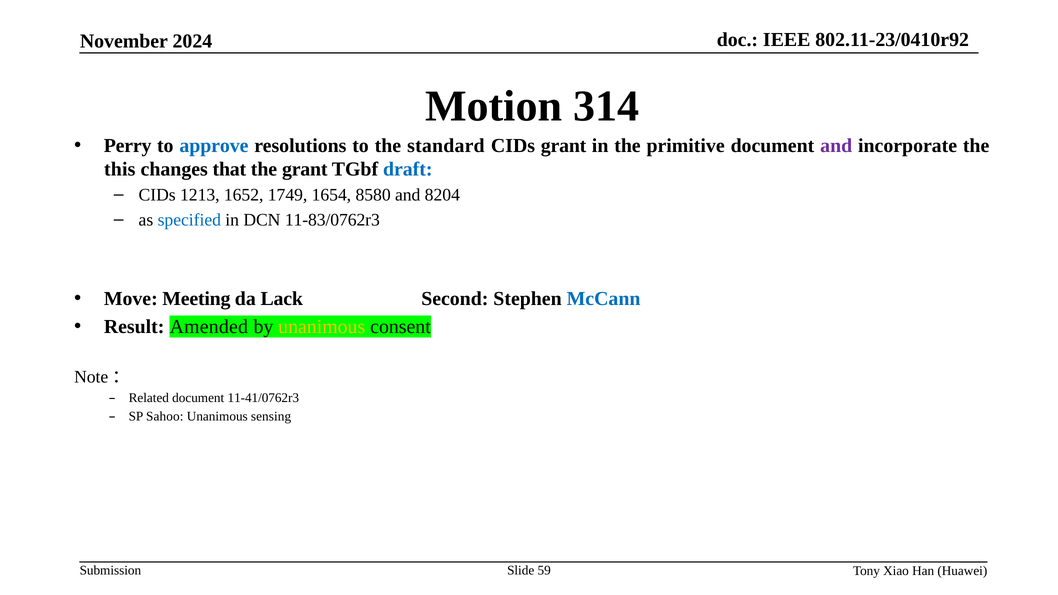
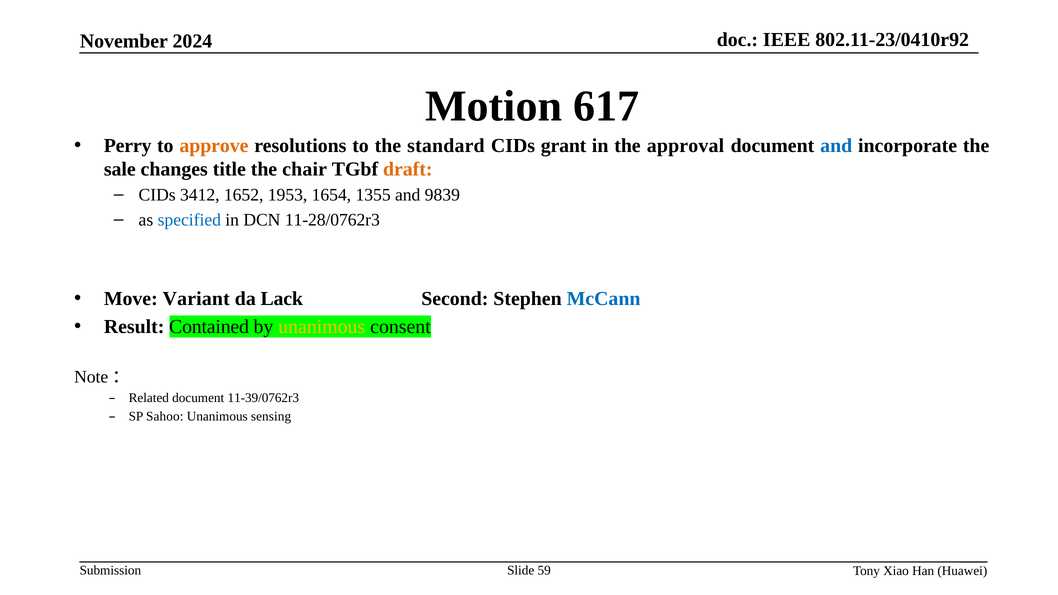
314: 314 -> 617 (606, 106)
approve colour: blue -> orange (214, 146)
primitive: primitive -> approval (686, 146)
and colour: purple -> blue (836, 146)
this: this -> sale (120, 169)
that: that -> title (229, 169)
the grant: grant -> chair (305, 169)
draft colour: blue -> orange (408, 169)
1213: 1213 -> 3412 (200, 195)
1749: 1749 -> 1953 (288, 195)
8580: 8580 -> 1355 (373, 195)
8204: 8204 -> 9839 (442, 195)
11-83/0762r3: 11-83/0762r3 -> 11-28/0762r3 (332, 220)
Meeting: Meeting -> Variant (196, 299)
Amended: Amended -> Contained (209, 327)
11-41/0762r3: 11-41/0762r3 -> 11-39/0762r3 (263, 398)
